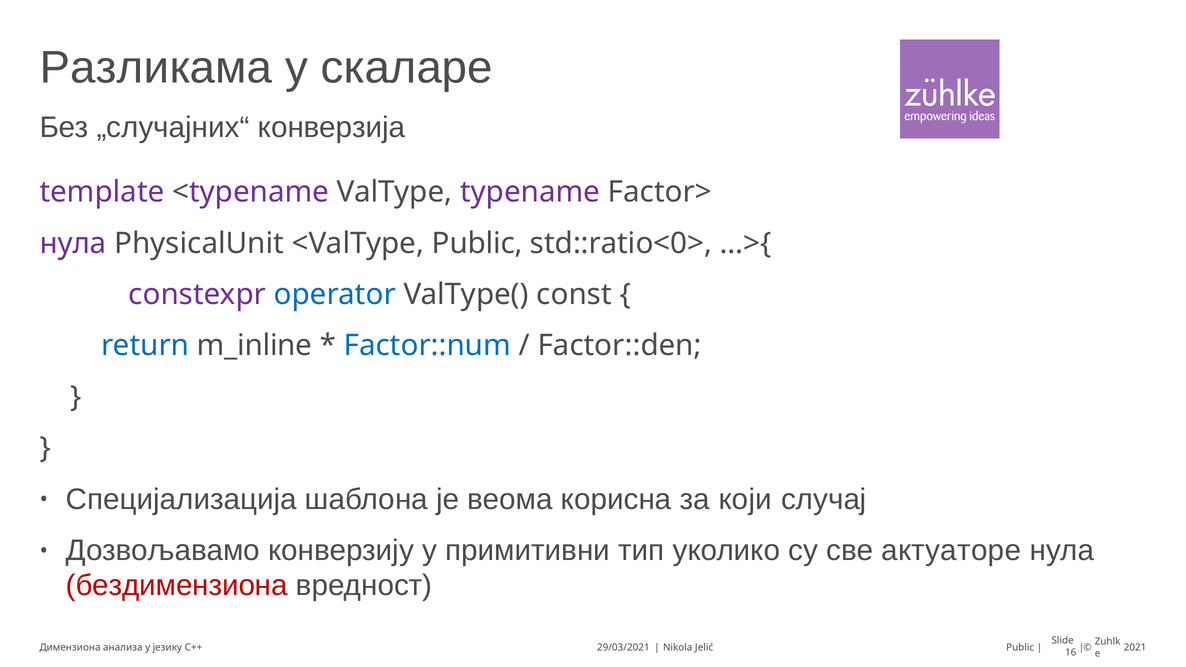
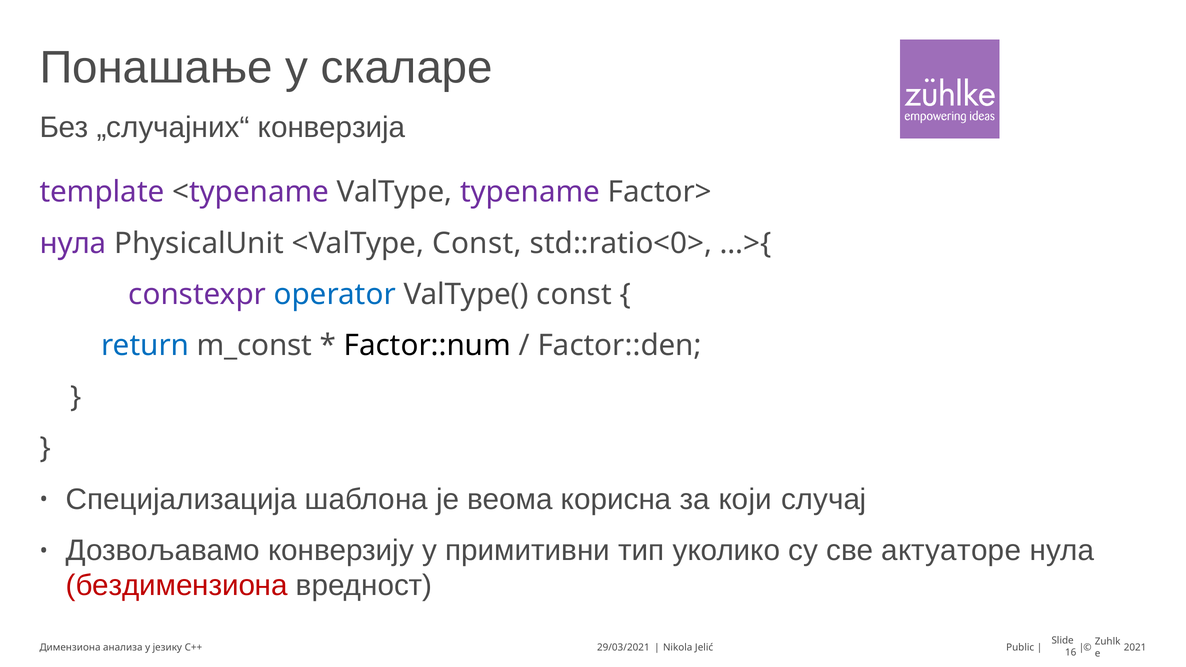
Разликама: Разликама -> Понашање (156, 67)
<ValType Public: Public -> Const (477, 243)
m_inline: m_inline -> m_const (254, 346)
Factor::num colour: blue -> black (427, 346)
